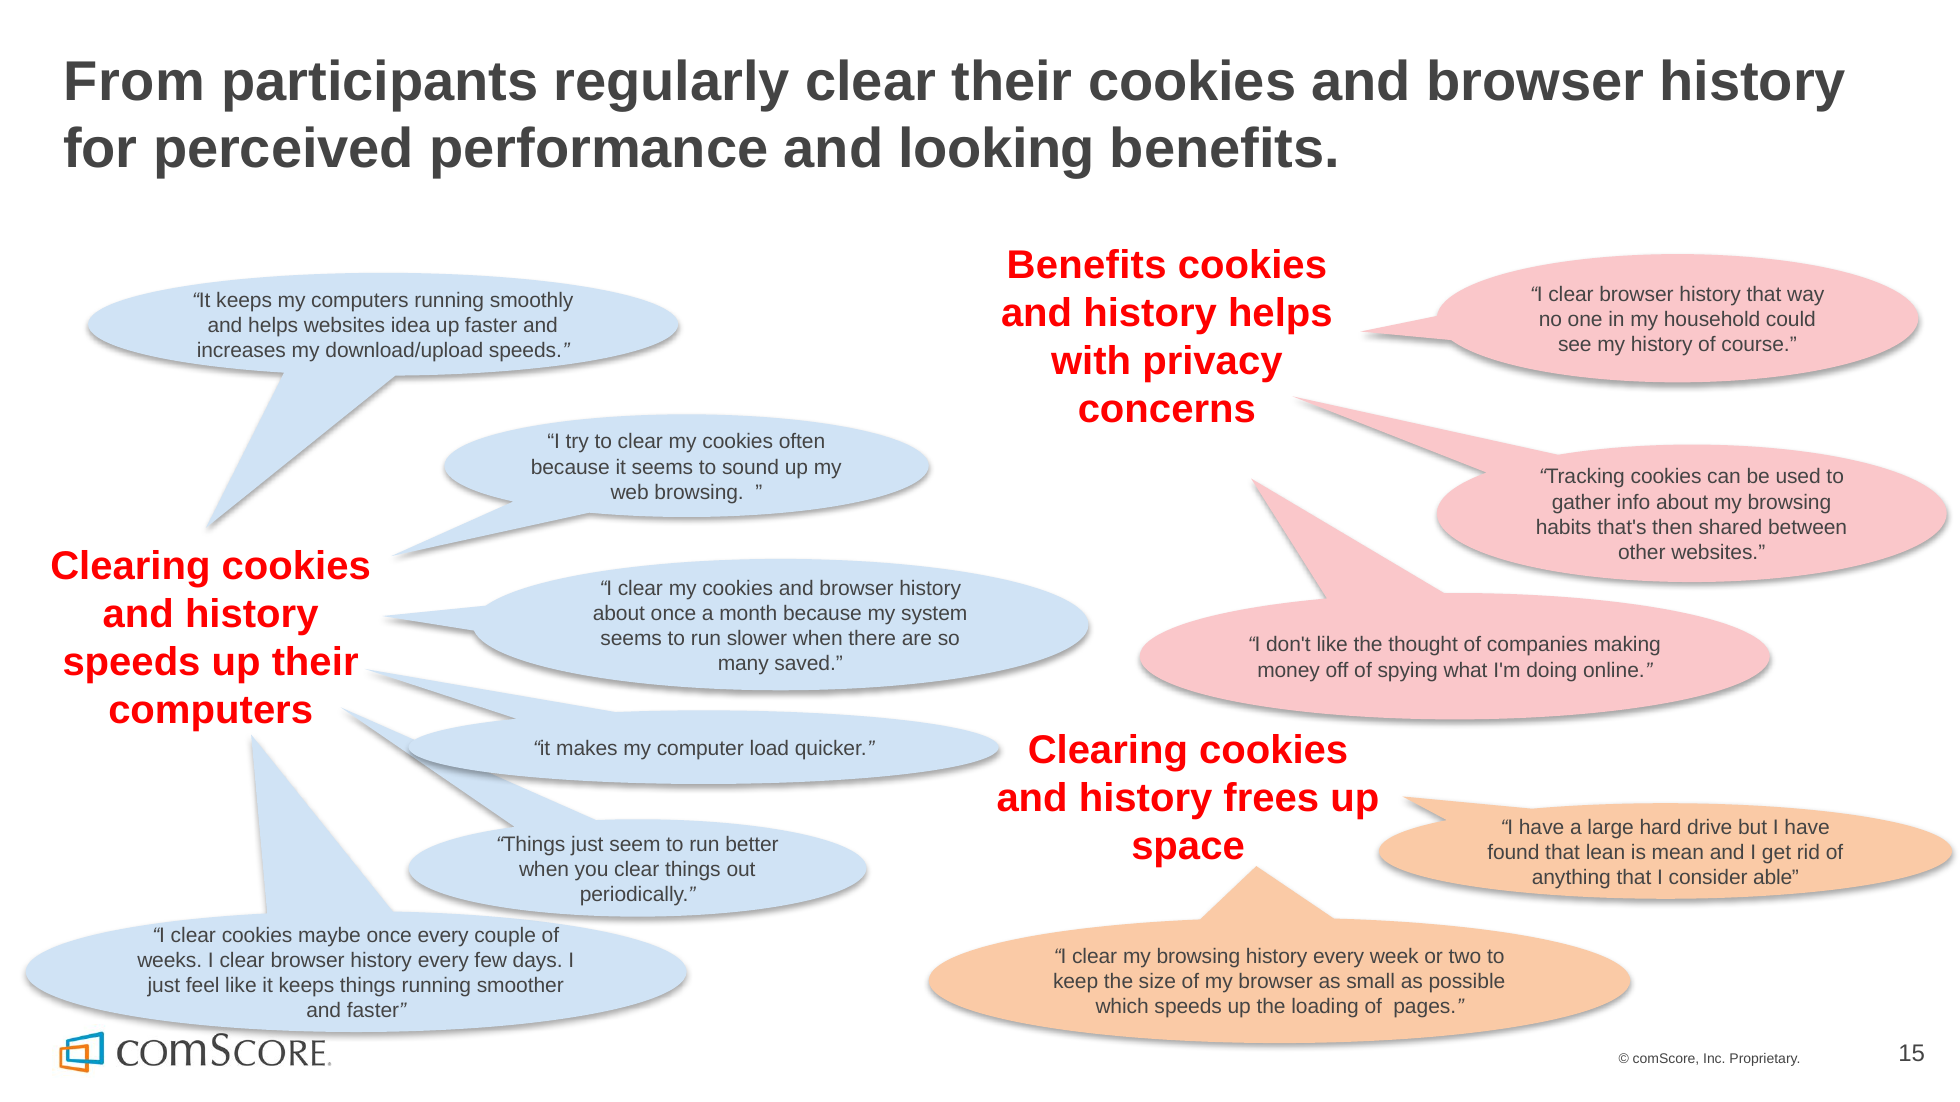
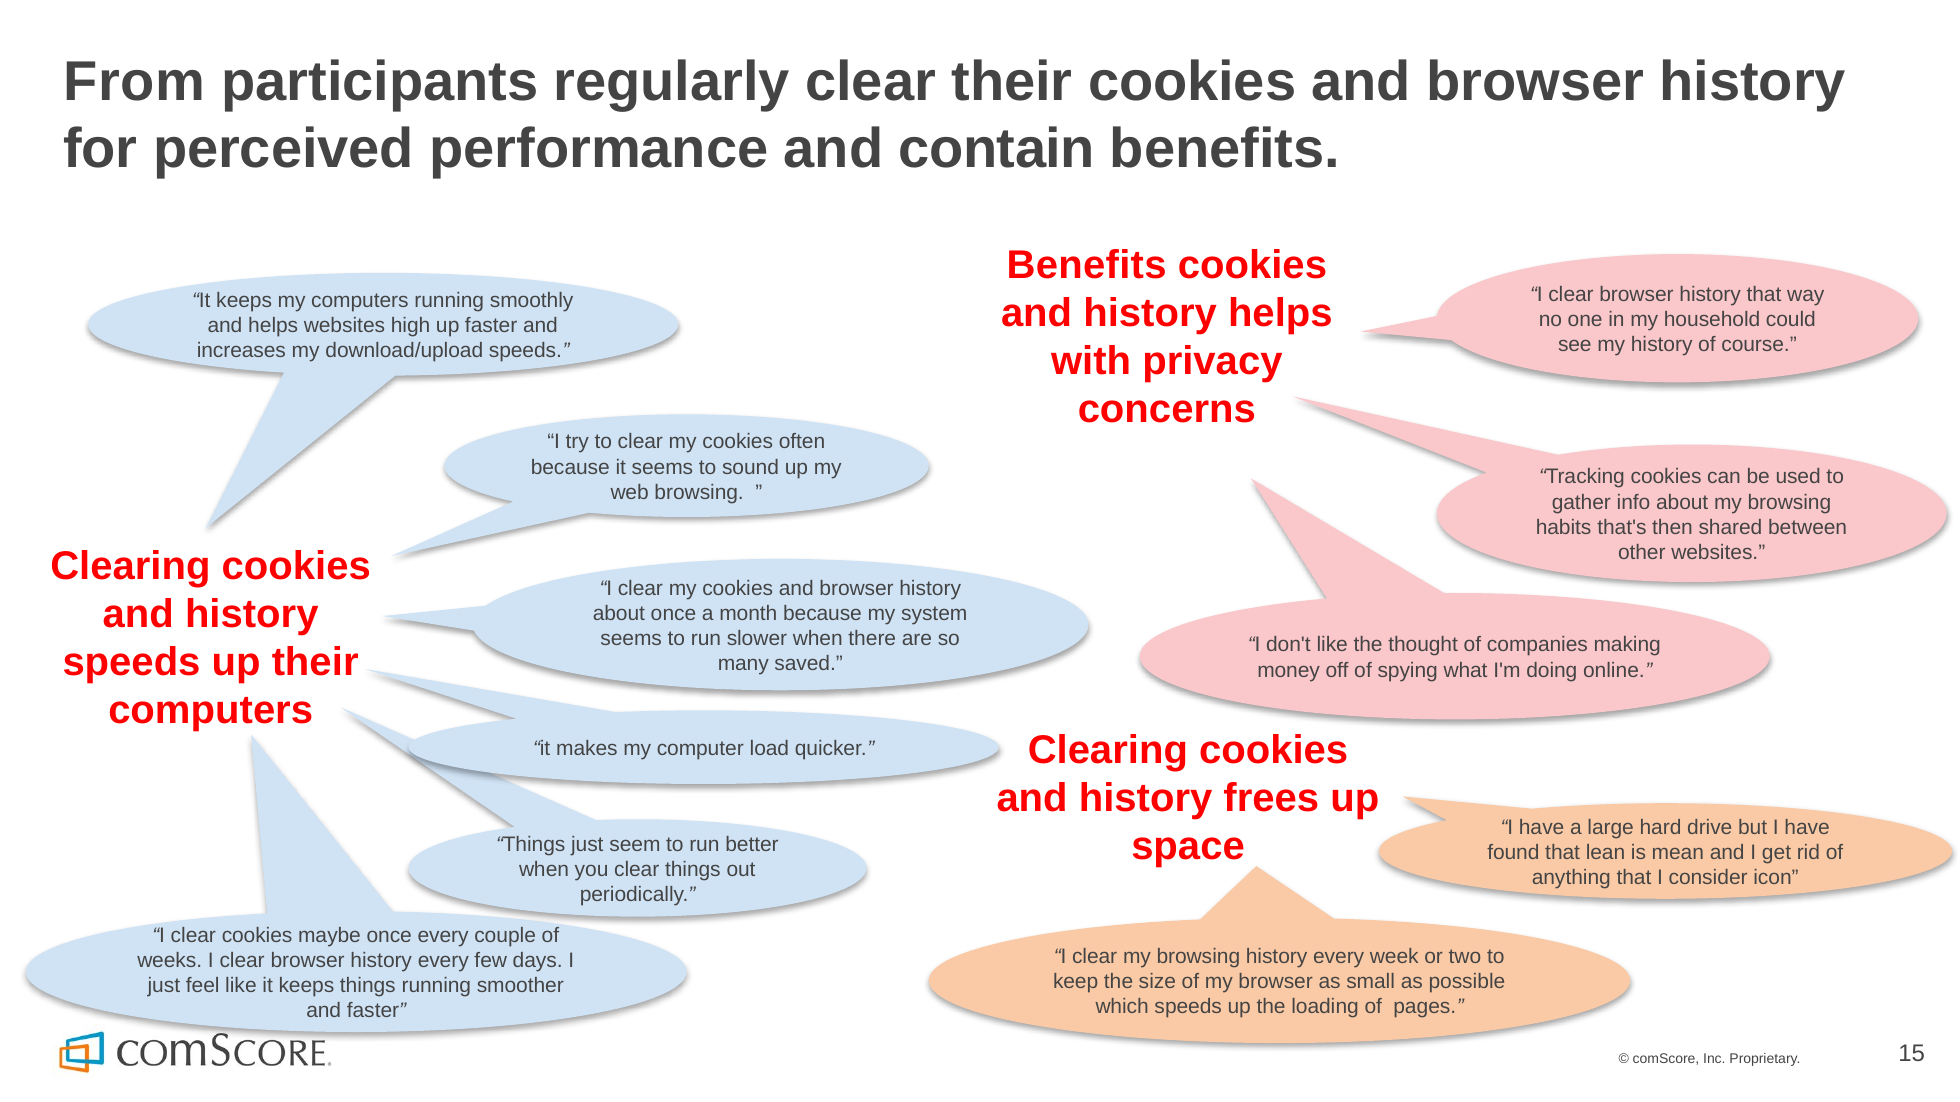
looking: looking -> contain (997, 149)
idea: idea -> high (411, 326)
able: able -> icon (1776, 878)
